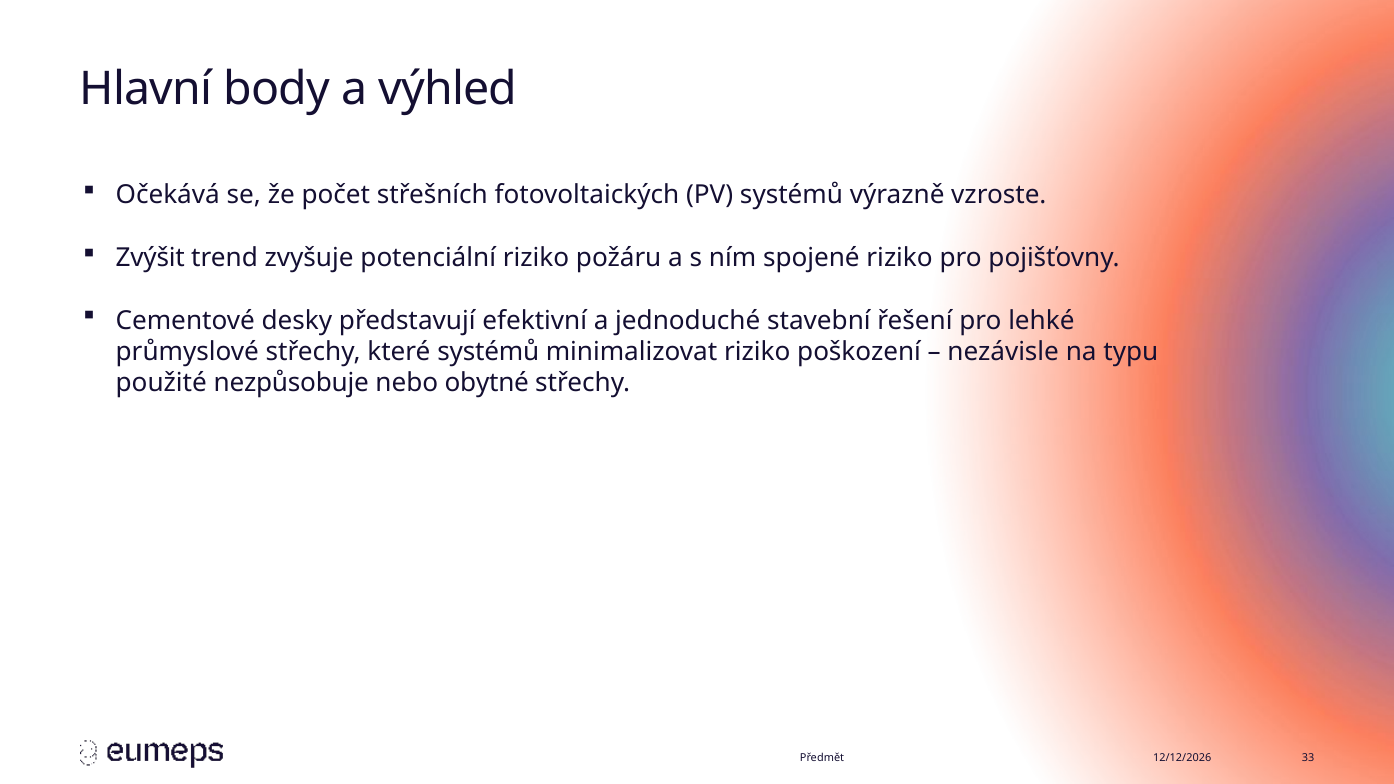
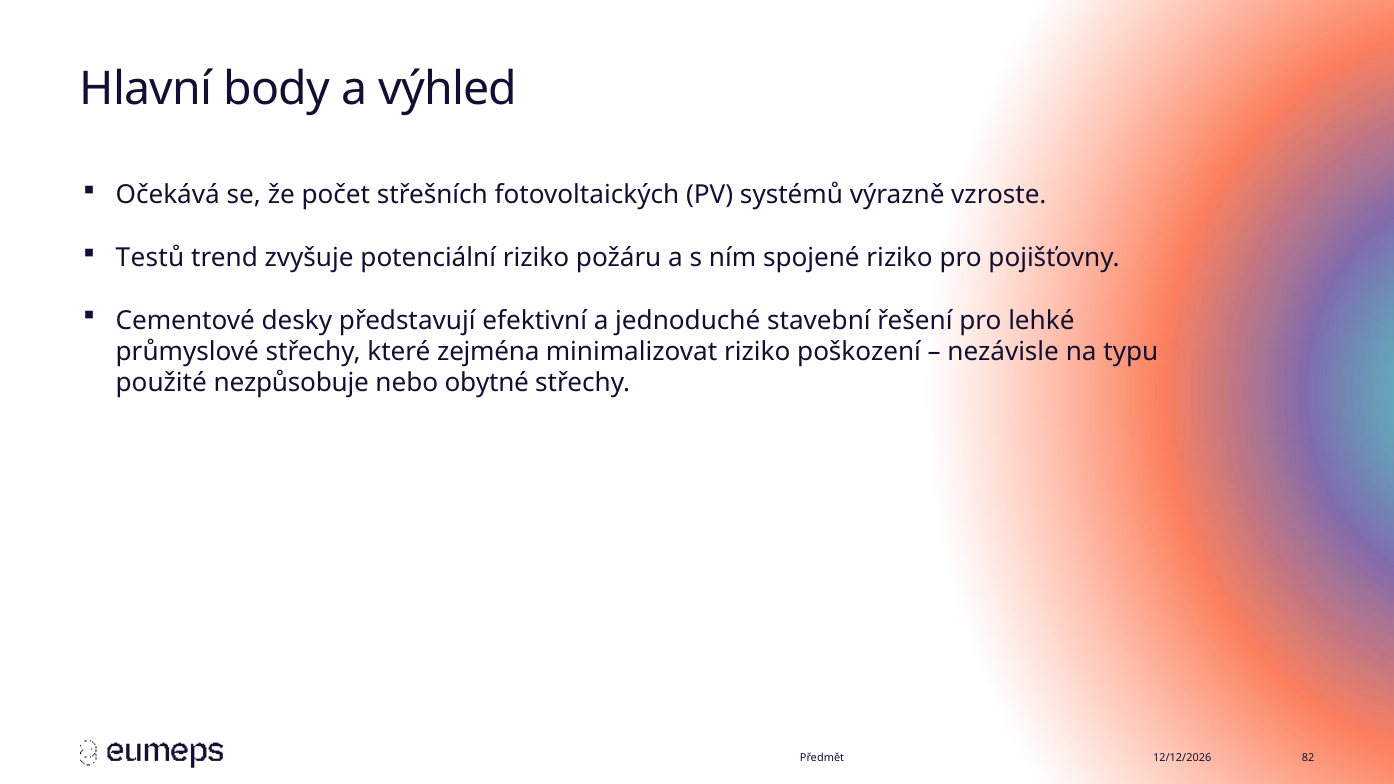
Zvýšit: Zvýšit -> Testů (150, 258)
které systémů: systémů -> zejména (488, 352)
33: 33 -> 82 (1308, 758)
